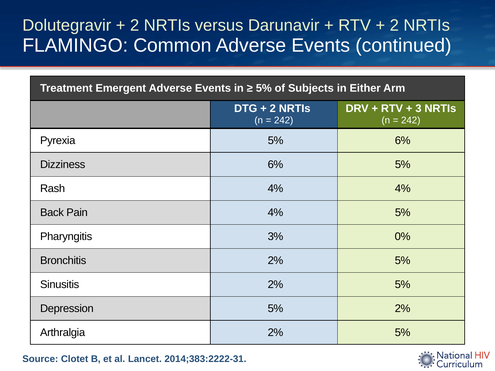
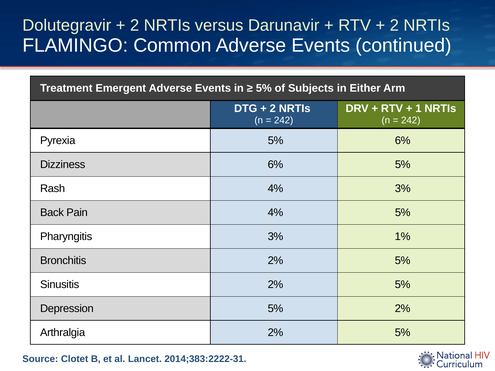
3: 3 -> 1 (418, 109)
4% 4%: 4% -> 3% (403, 189)
0%: 0% -> 1% (403, 237)
